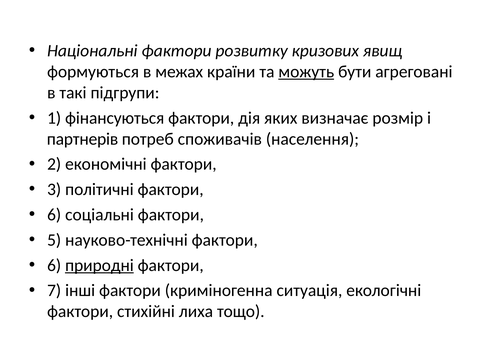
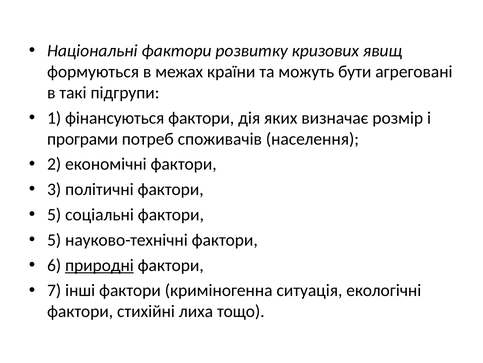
можуть underline: present -> none (306, 72)
партнерів: партнерів -> програми (83, 139)
6: 6 -> 5 (54, 214)
